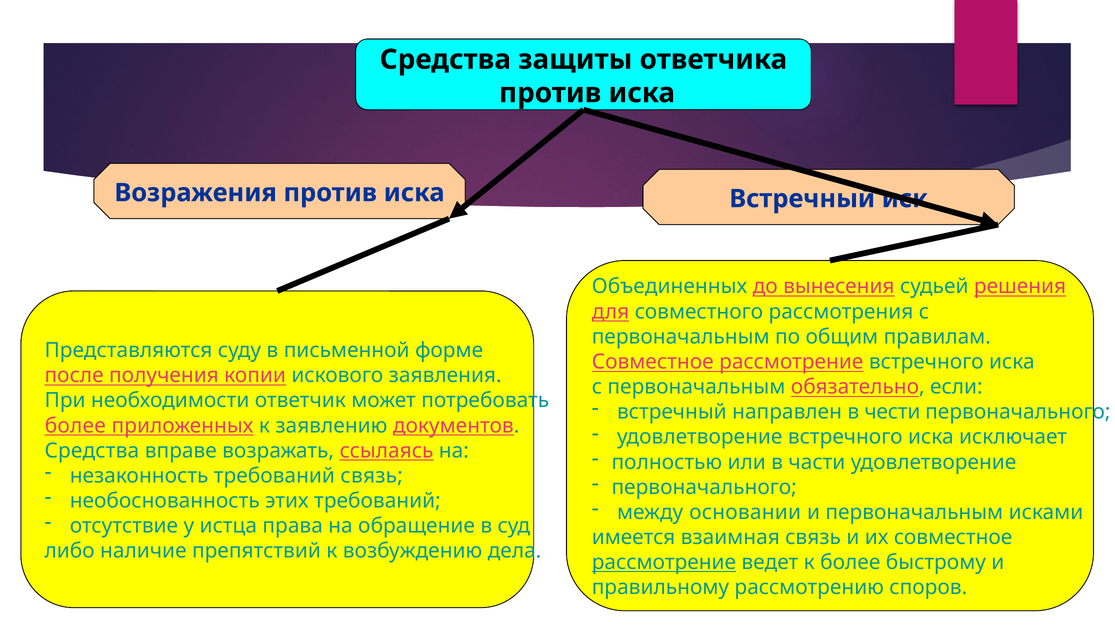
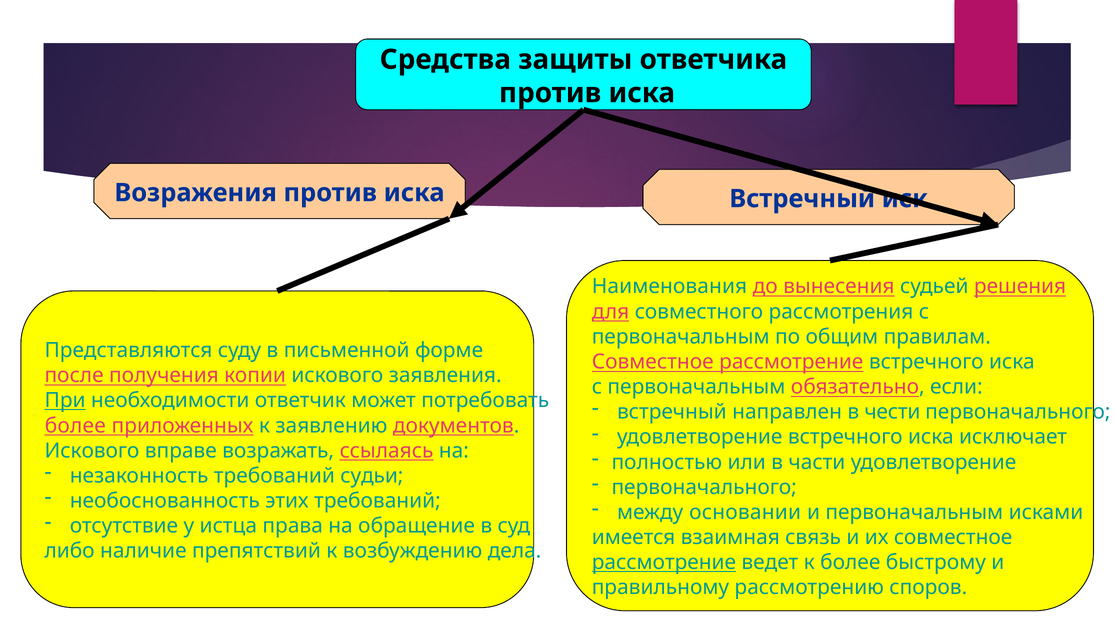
Объединенных: Объединенных -> Наименования (669, 287)
При underline: none -> present (65, 401)
Средства: Средства -> Искового (92, 451)
требований связь: связь -> судьи (372, 476)
